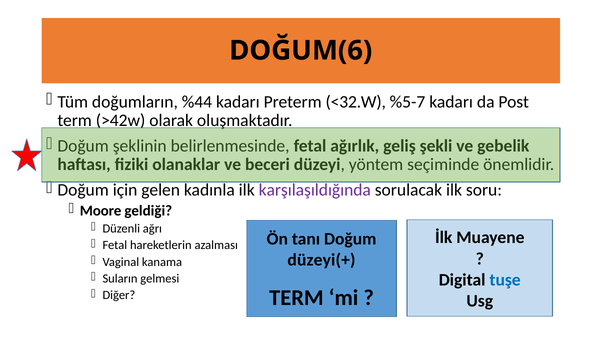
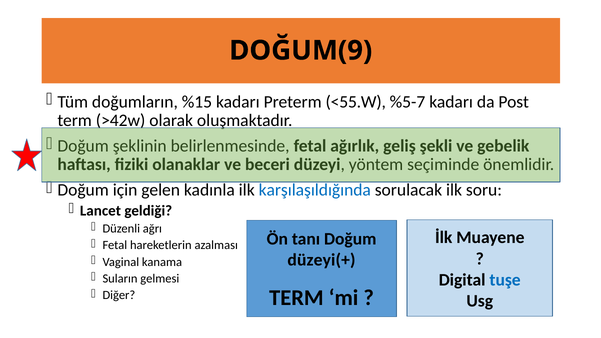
DOĞUM(6: DOĞUM(6 -> DOĞUM(9 (301, 51)
%44: %44 -> %15 (197, 102)
<32.W: <32.W -> <55.W (356, 102)
karşılaşıldığında colour: purple -> blue (315, 190)
Moore: Moore -> Lancet (101, 211)
